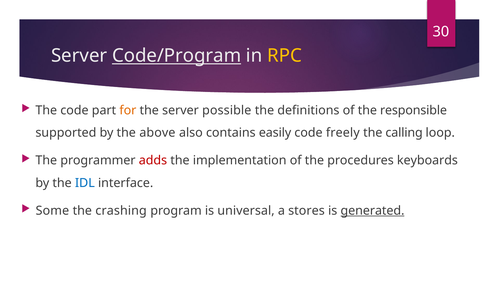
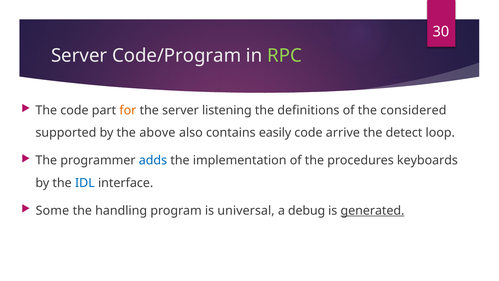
Code/Program underline: present -> none (177, 56)
RPC colour: yellow -> light green (285, 56)
possible: possible -> listening (227, 110)
responsible: responsible -> considered (413, 110)
freely: freely -> arrive (343, 133)
calling: calling -> detect (404, 133)
adds colour: red -> blue (153, 160)
crashing: crashing -> handling (121, 210)
stores: stores -> debug (307, 210)
